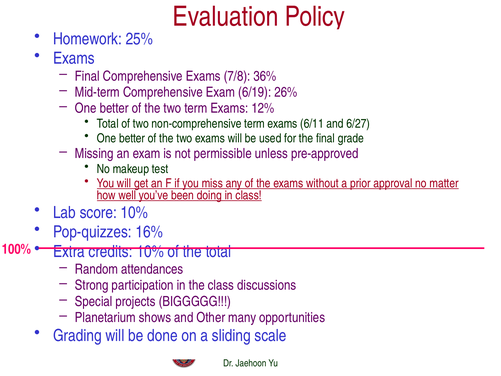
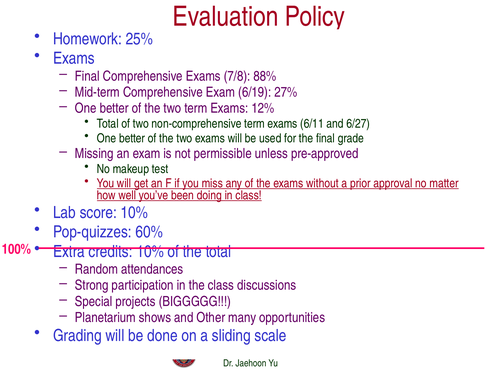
36%: 36% -> 88% (265, 76)
26%: 26% -> 27% (286, 92)
16%: 16% -> 60% (149, 232)
